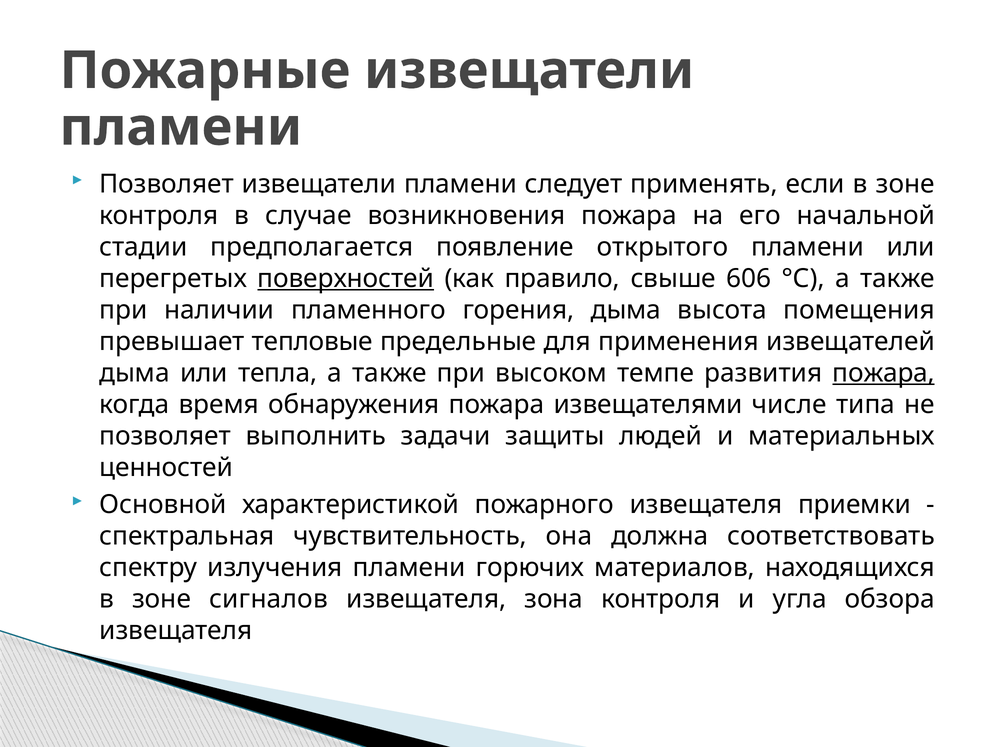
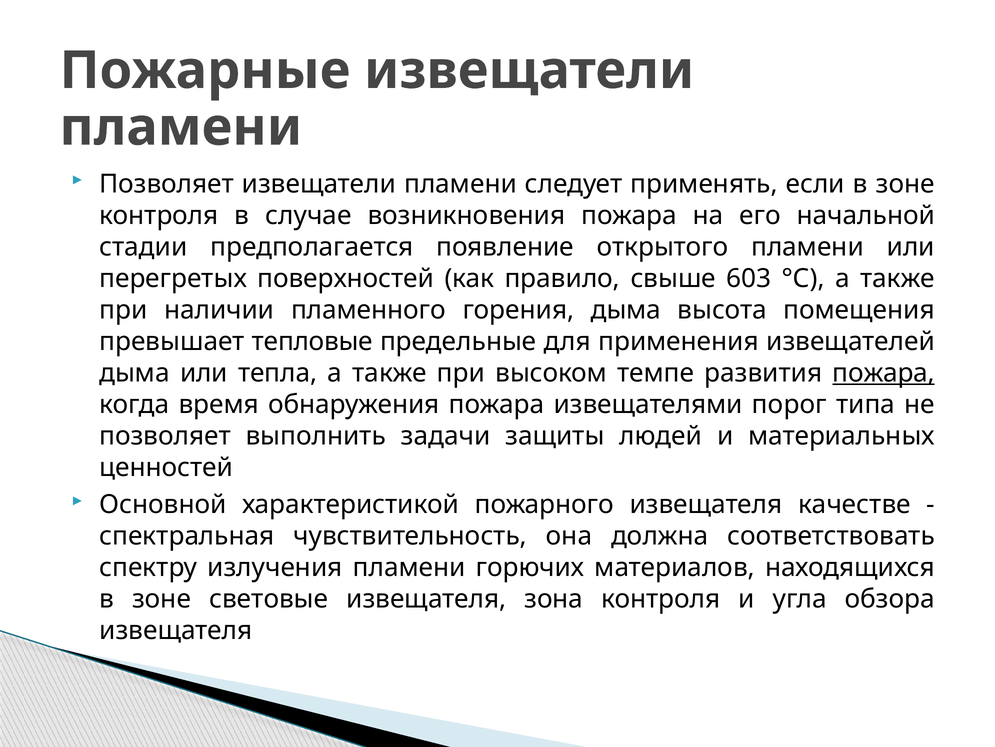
поверхностей underline: present -> none (346, 278)
606: 606 -> 603 (749, 278)
числе: числе -> порог (789, 404)
приемки: приемки -> качестве (854, 504)
сигналов: сигналов -> световые (269, 599)
